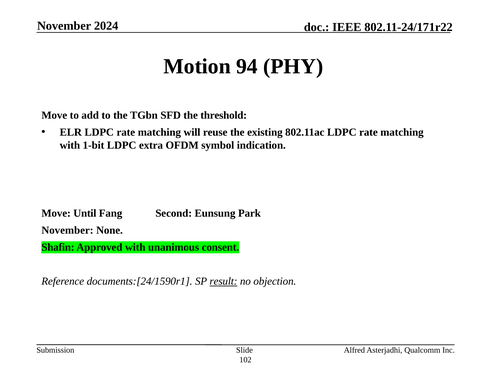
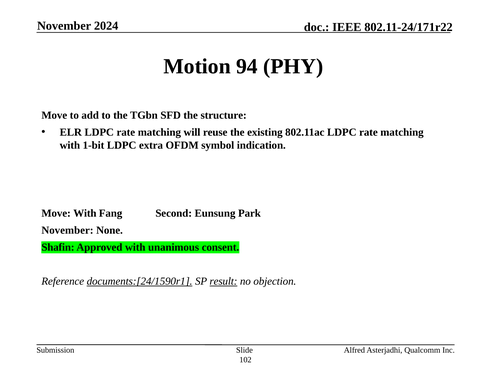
threshold: threshold -> structure (224, 115)
Move Until: Until -> With (85, 213)
documents:[24/1590r1 underline: none -> present (140, 282)
